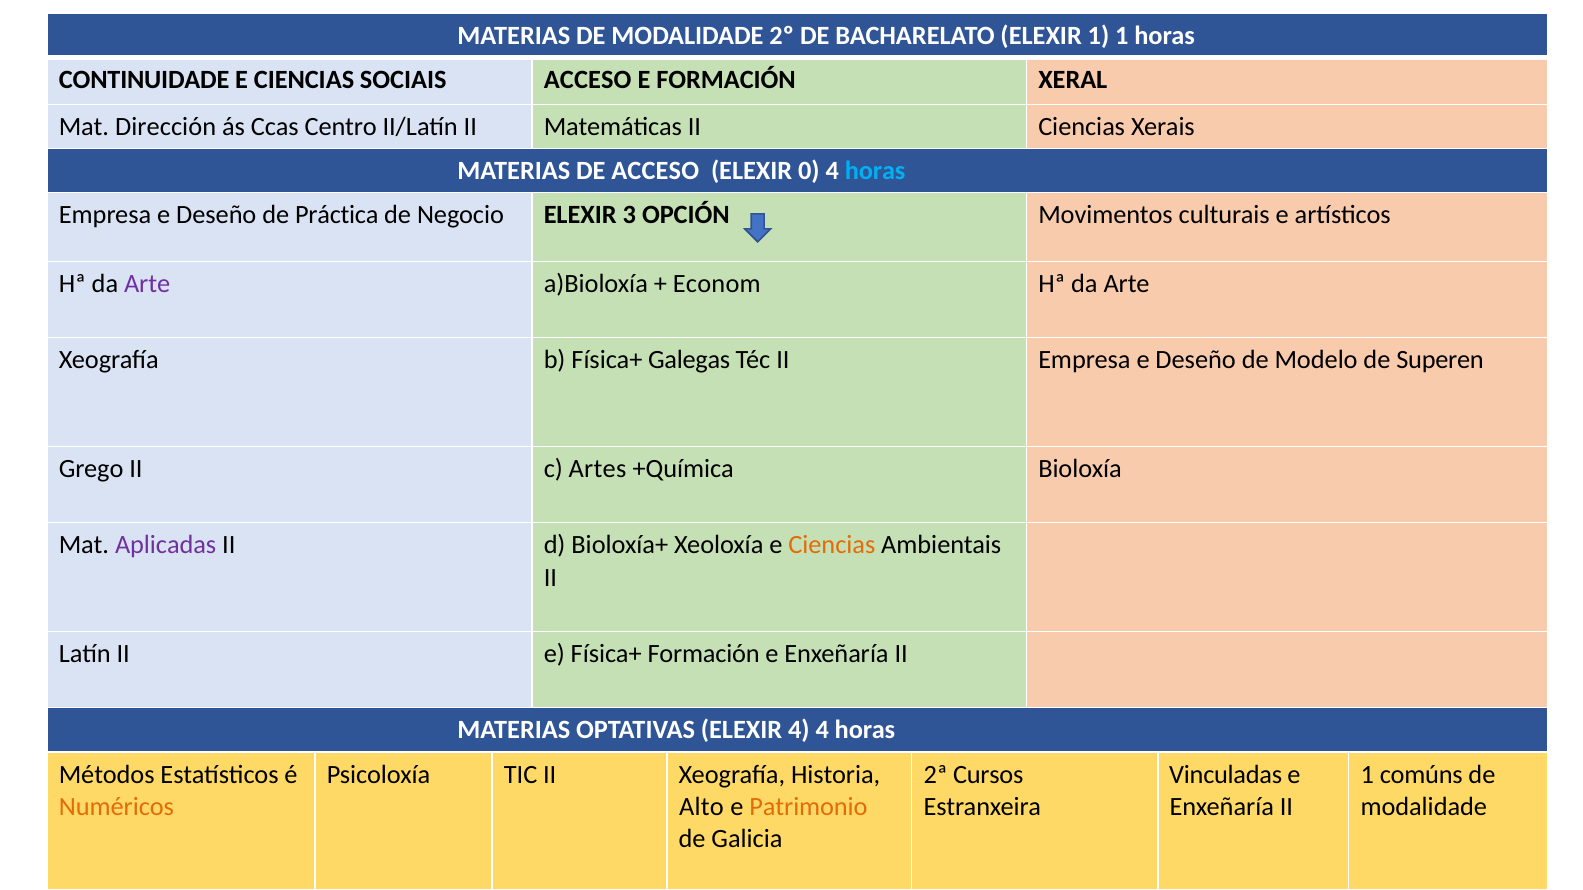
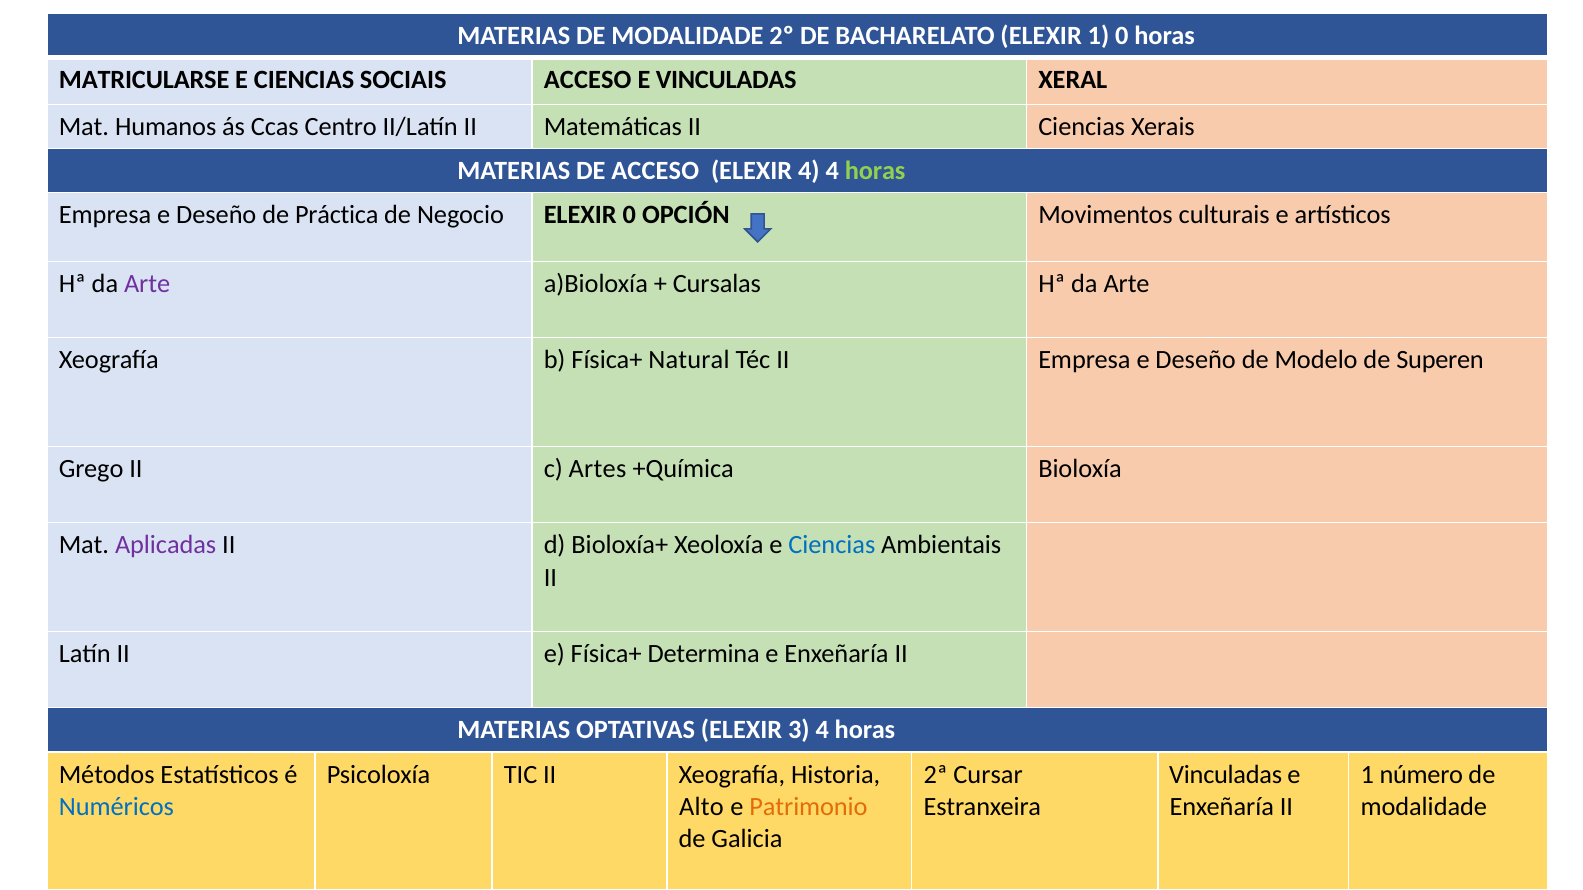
1 1: 1 -> 0 (1122, 36)
CONTINUIDADE: CONTINUIDADE -> MATRICULARSE (144, 80)
E FORMACIÓN: FORMACIÓN -> VINCULADAS (726, 80)
Dirección: Dirección -> Humanos (166, 127)
ELEXIR 0: 0 -> 4 (809, 171)
horas colour: light blue -> light green (875, 171)
ELEXIR 3: 3 -> 0 (629, 215)
Econom: Econom -> Cursalas (717, 284)
Galegas: Galegas -> Natural (689, 360)
Ciencias colour: orange -> blue (832, 545)
Física+ Formación: Formación -> Determina (704, 654)
ELEXIR 4: 4 -> 3 (799, 731)
Cursos: Cursos -> Cursar (988, 775)
comúns: comúns -> número (1421, 775)
Numéricos colour: orange -> blue (116, 807)
